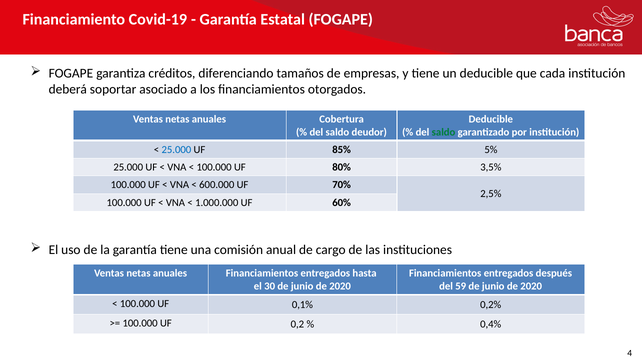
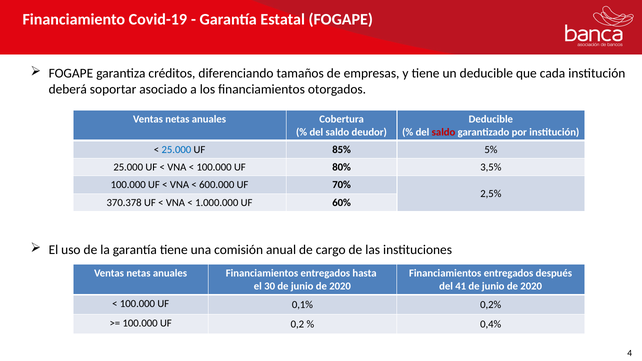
saldo colour: green -> red (444, 132)
100.000: 100.000 -> 370.378 (124, 203)
59: 59 -> 41 (461, 286)
